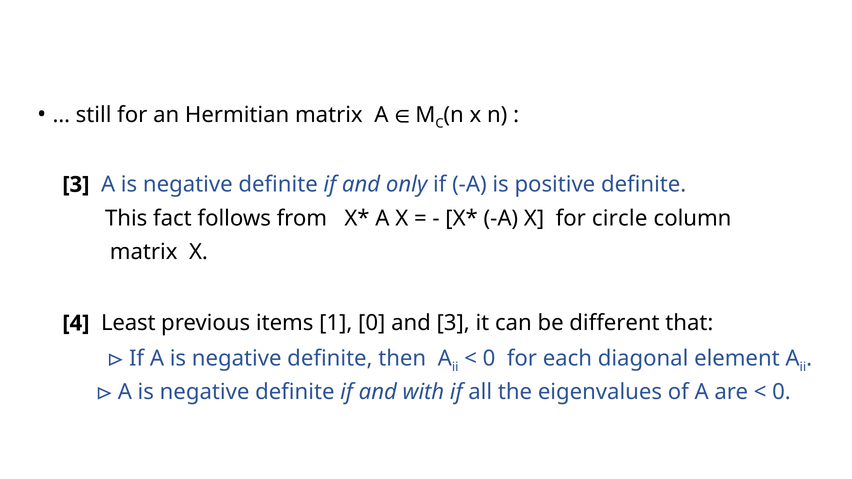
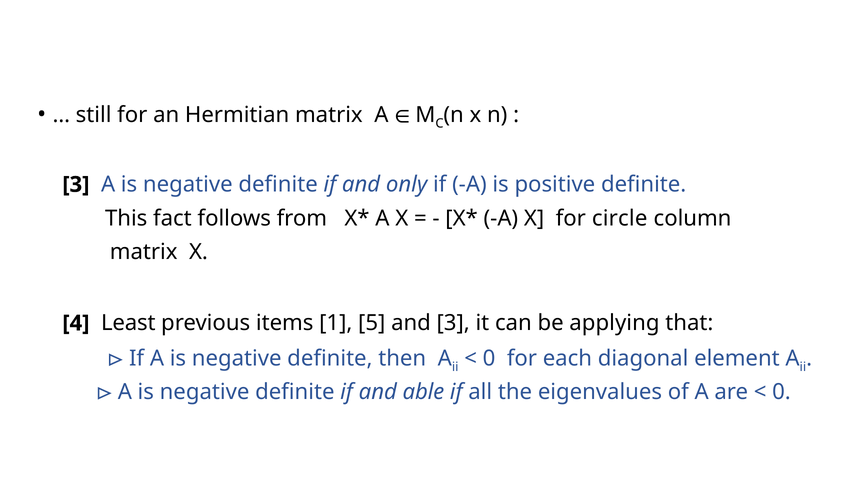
1 0: 0 -> 5 (372, 323)
different: different -> applying (614, 323)
with: with -> able (423, 392)
